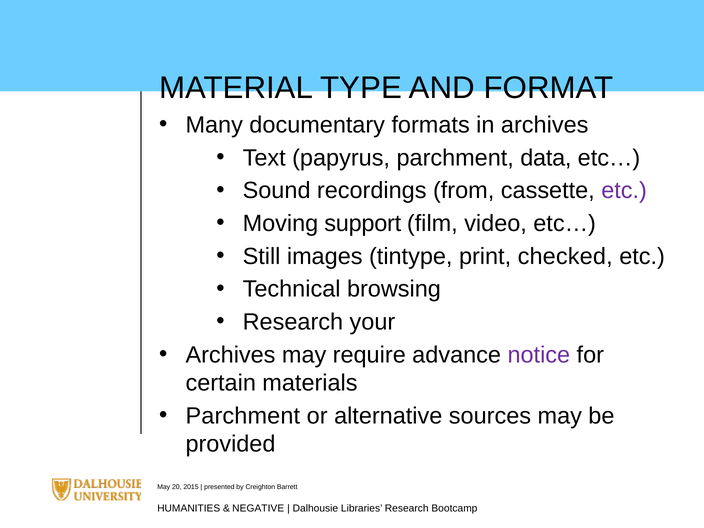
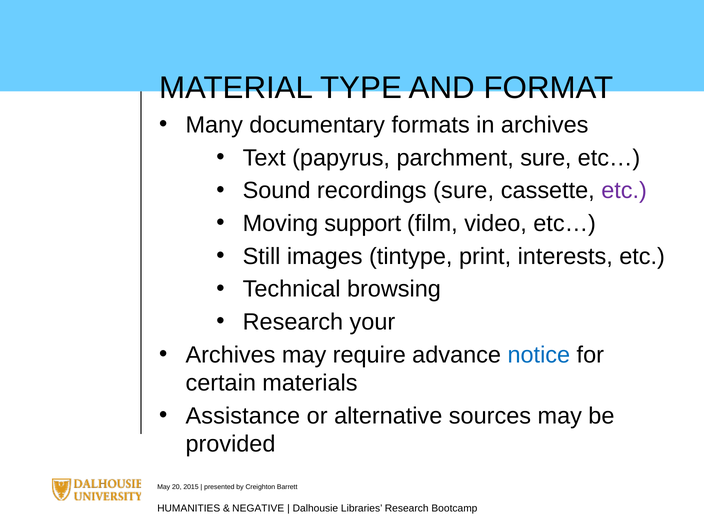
parchment data: data -> sure (546, 158)
recordings from: from -> sure (464, 191)
checked: checked -> interests (565, 256)
notice colour: purple -> blue (539, 355)
Parchment: Parchment -> Assistance (243, 416)
